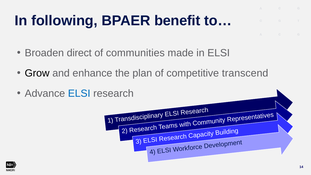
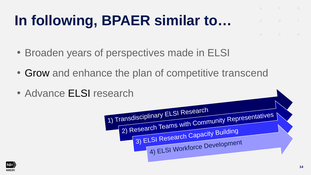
benefit: benefit -> similar (177, 21)
direct: direct -> years (79, 53)
communities: communities -> perspectives (135, 53)
ELSI colour: blue -> black (79, 93)
